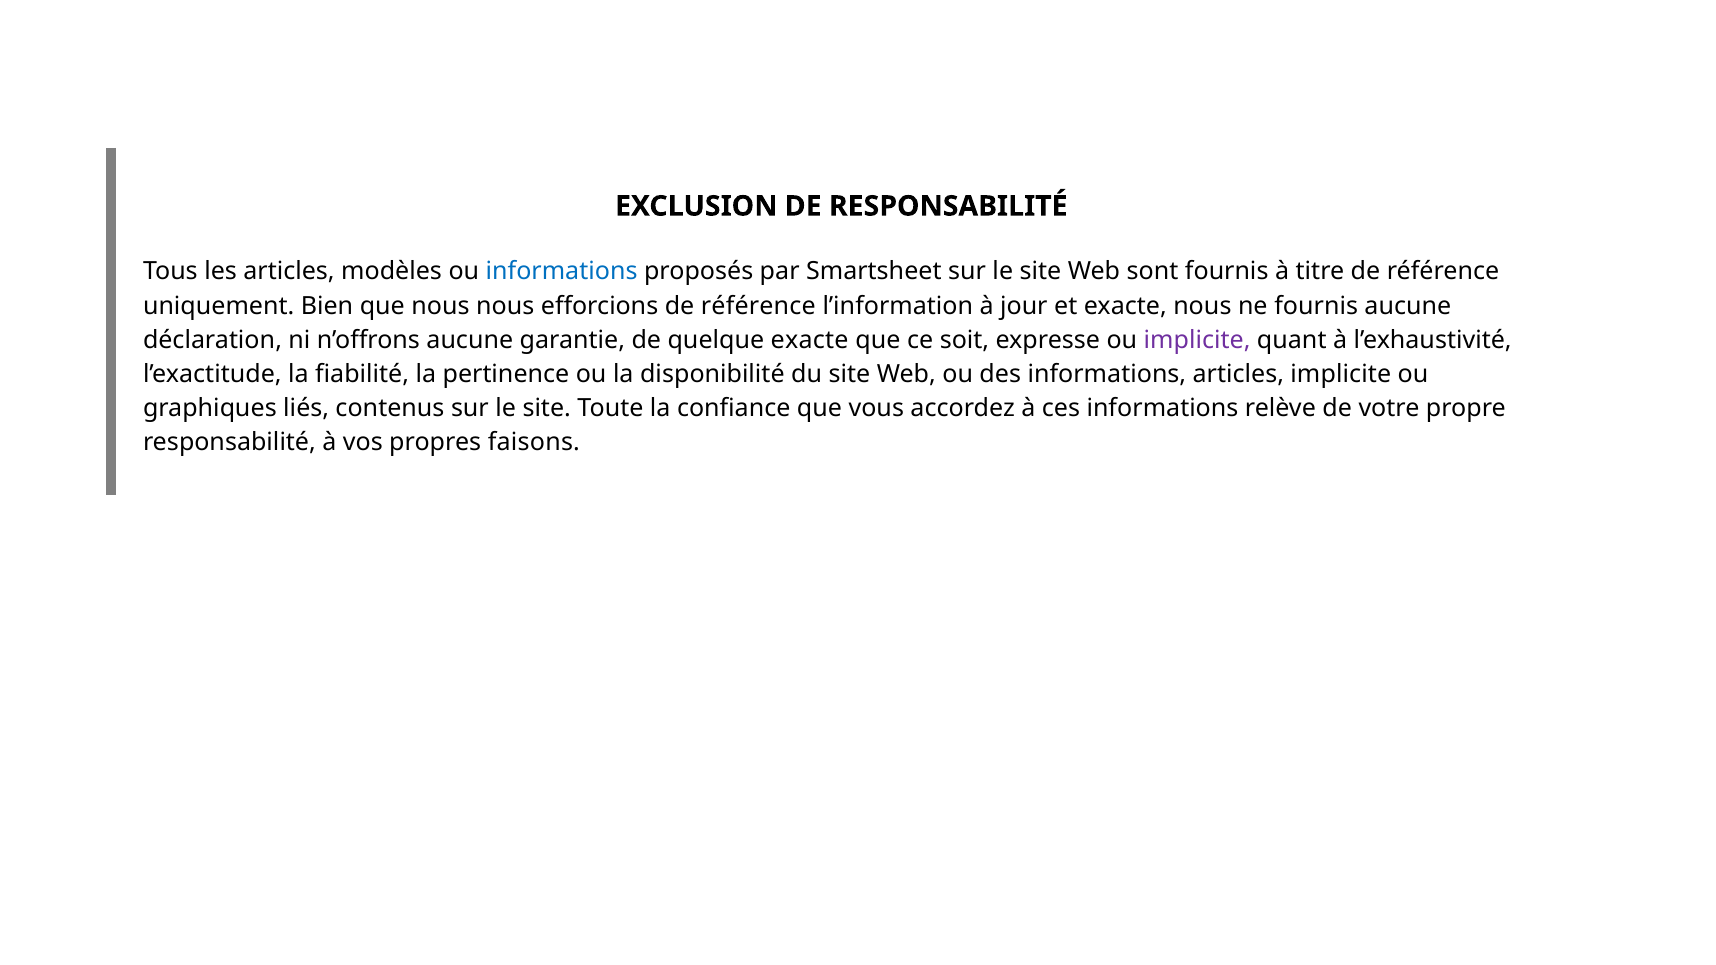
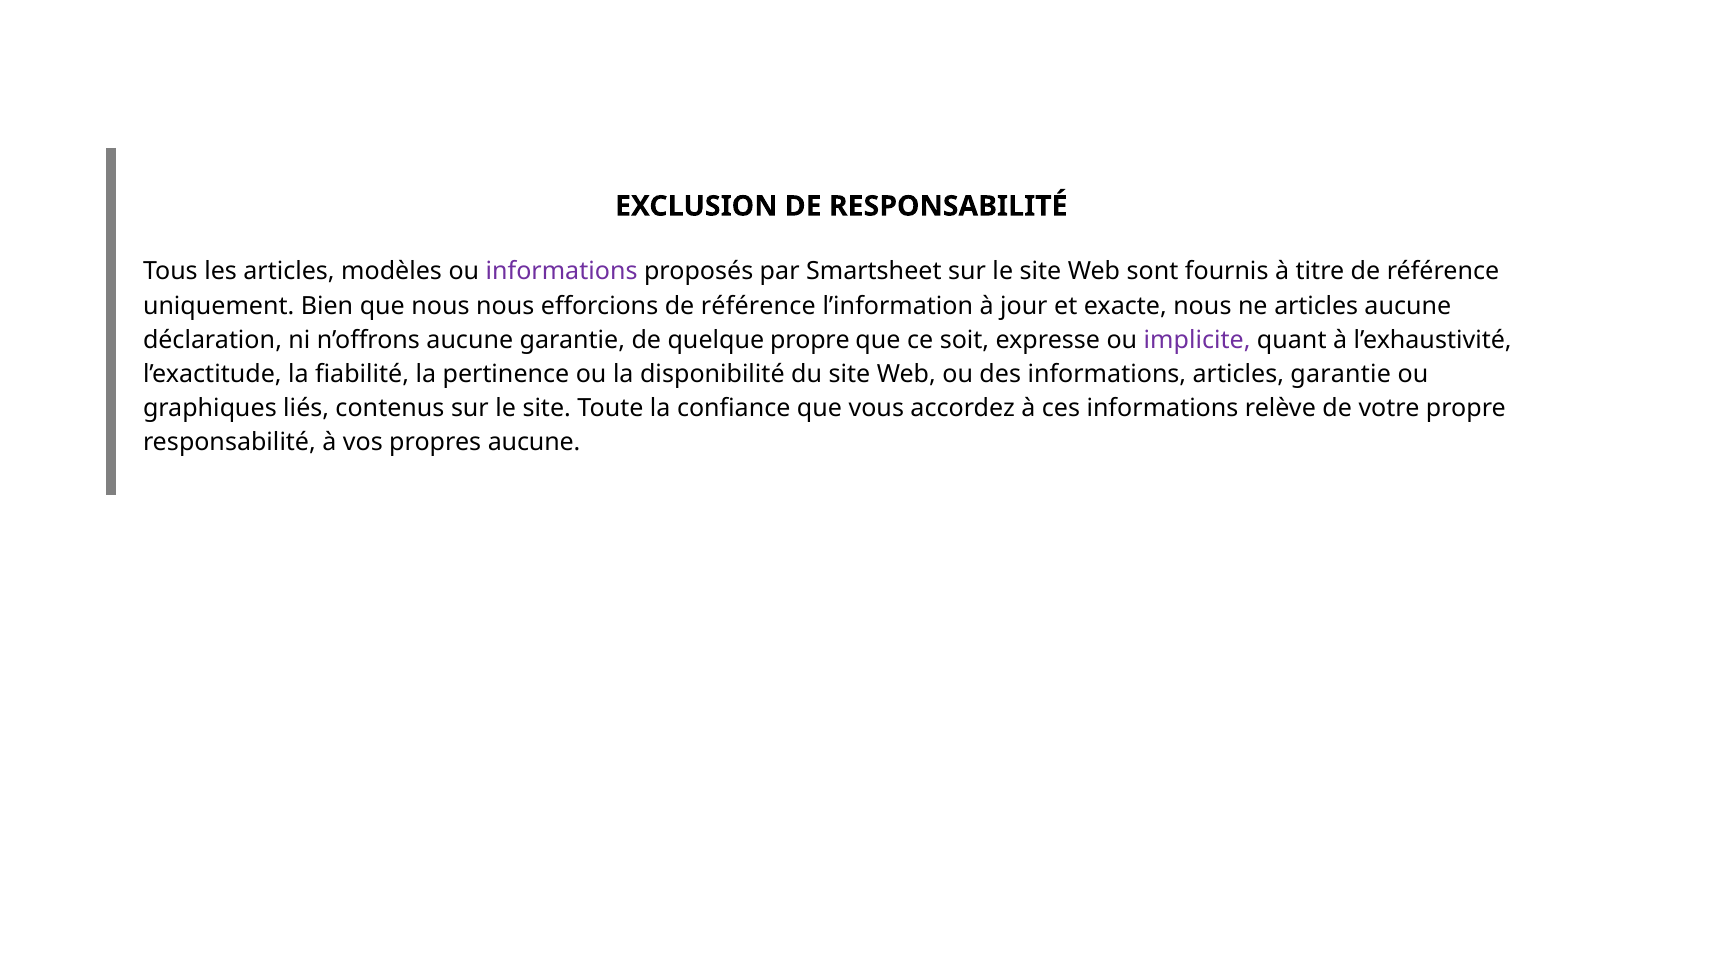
informations colour: blue -> purple (562, 272)
ne fournis: fournis -> articles (1316, 306)
quelque exacte: exacte -> propre (810, 340)
articles implicite: implicite -> garantie (1341, 374)
propres faisons: faisons -> aucune (534, 442)
